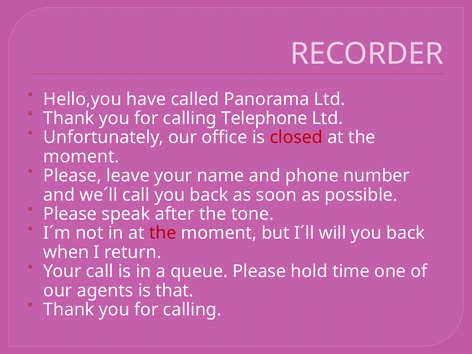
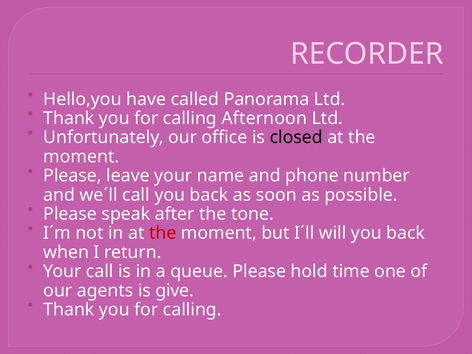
Telephone: Telephone -> Afternoon (264, 118)
closed colour: red -> black (296, 137)
that: that -> give (175, 291)
